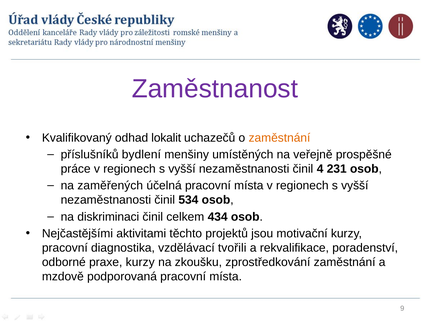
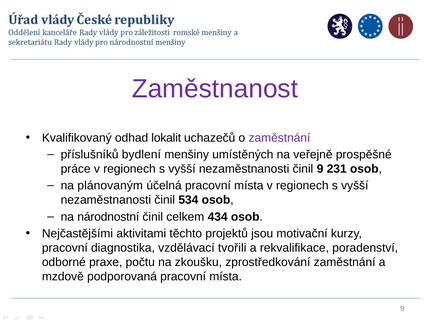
zaměstnání colour: orange -> purple (279, 138)
činil 4: 4 -> 9 (320, 169)
zaměřených: zaměřených -> plánovaným (110, 185)
diskriminaci: diskriminaci -> národnostní (108, 216)
praxe kurzy: kurzy -> počtu (140, 262)
